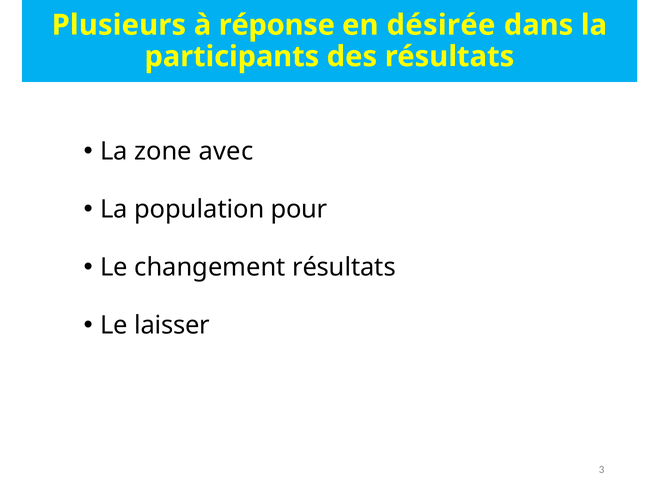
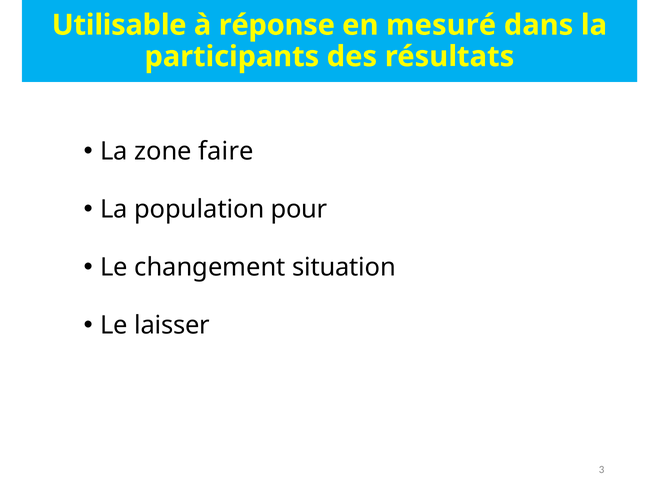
Plusieurs: Plusieurs -> Utilisable (119, 25)
désirée: désirée -> mesuré (441, 25)
avec: avec -> faire (226, 152)
changement résultats: résultats -> situation (344, 268)
